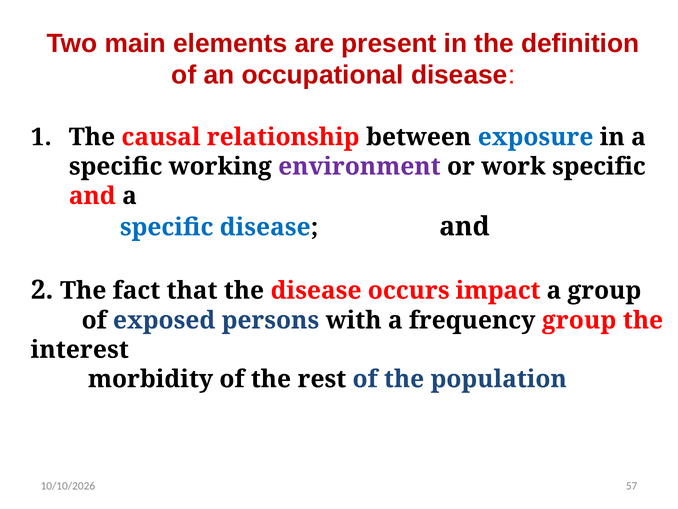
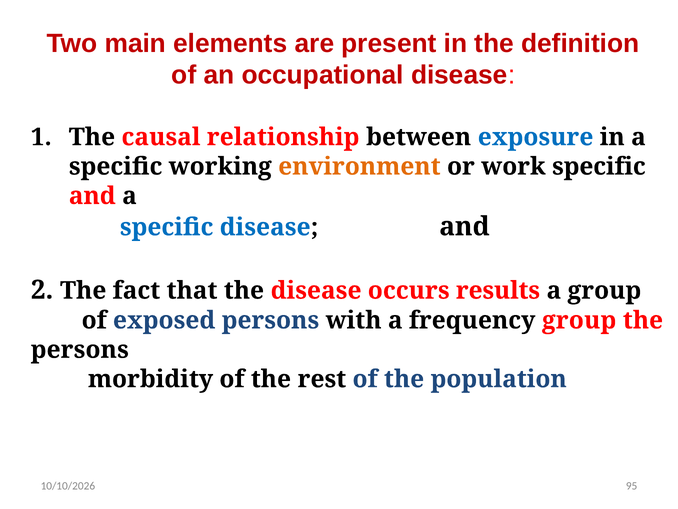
environment colour: purple -> orange (359, 166)
impact: impact -> results (498, 290)
interest: interest -> persons (80, 349)
57: 57 -> 95 (632, 486)
